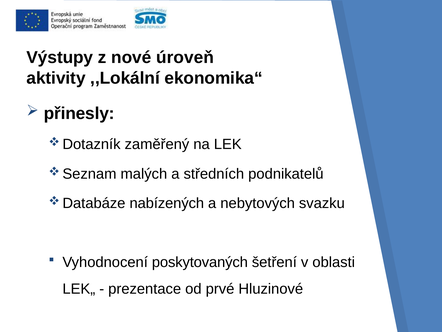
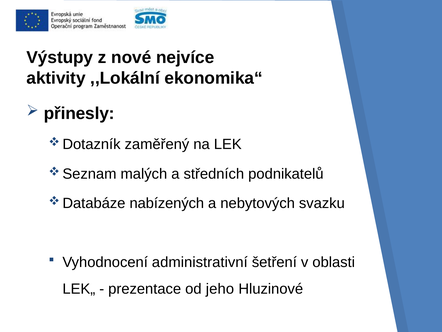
úroveň: úroveň -> nejvíce (185, 58)
poskytovaných: poskytovaných -> administrativní (200, 262)
prvé: prvé -> jeho (220, 288)
